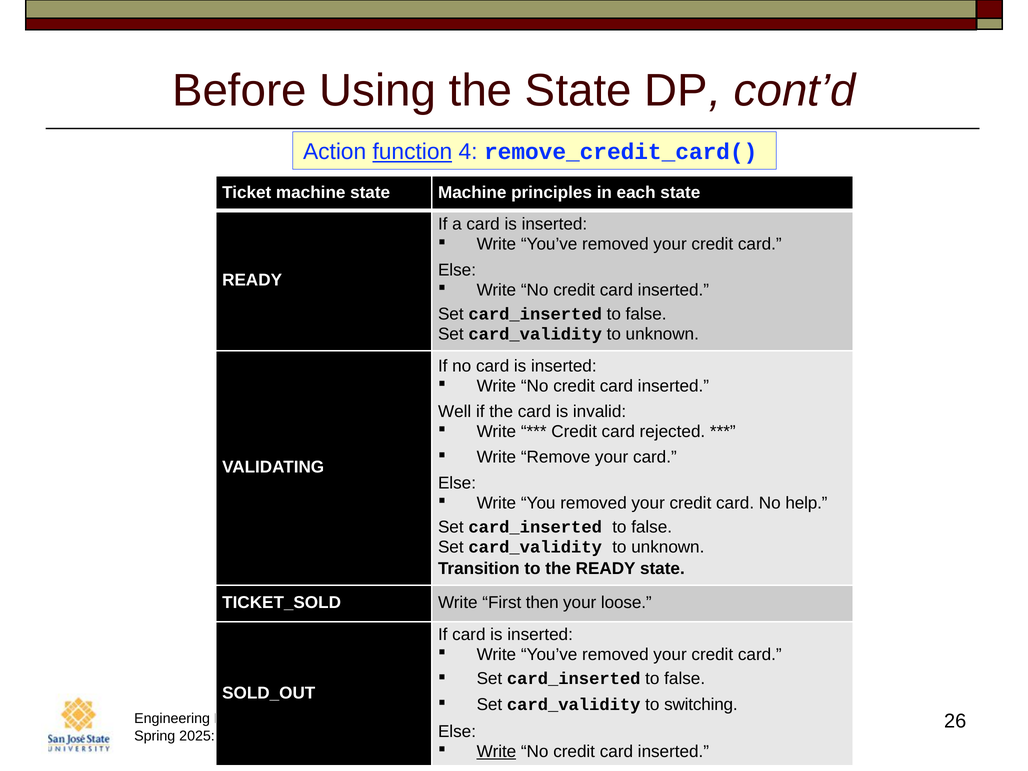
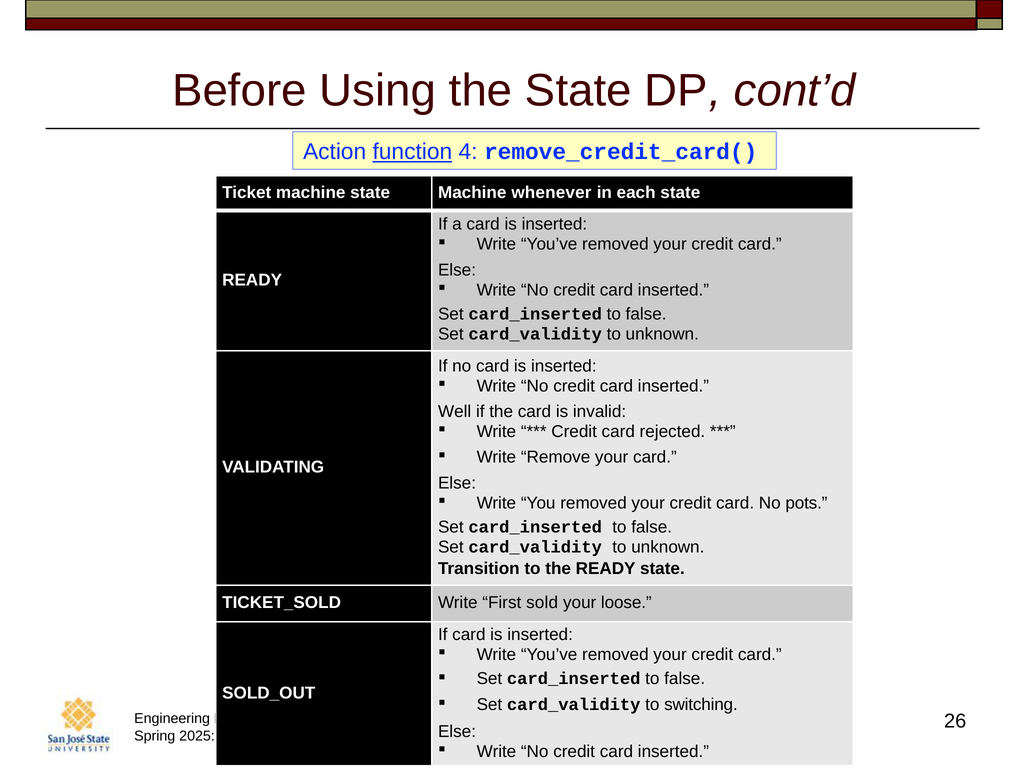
principles: principles -> whenever (551, 193)
help: help -> pots (806, 503)
then: then -> sold (542, 603)
Write underline: present -> none (496, 752)
